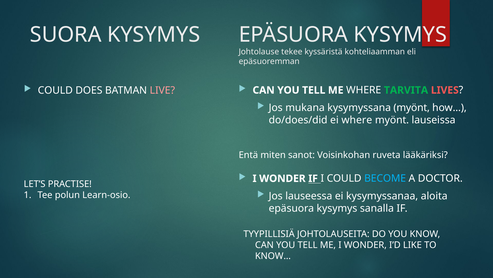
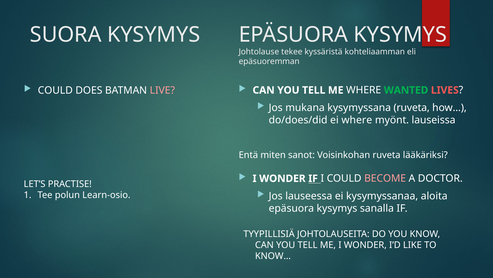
TARVITA: TARVITA -> WANTED (406, 90)
kysymyssana myönt: myönt -> ruveta (412, 107)
BECOME colour: light blue -> pink (385, 178)
